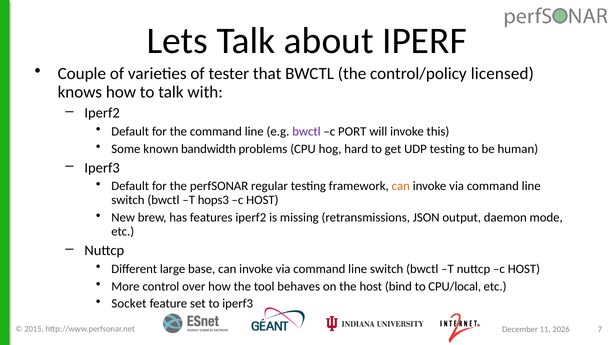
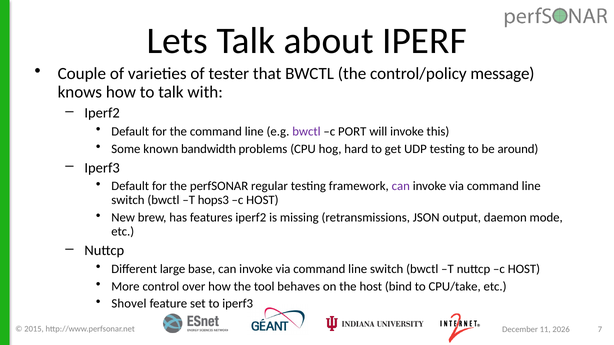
licensed: licensed -> message (502, 74)
human: human -> around (518, 149)
can colour: orange -> purple (401, 186)
CPU/local: CPU/local -> CPU/take (455, 287)
Socket: Socket -> Shovel (129, 304)
